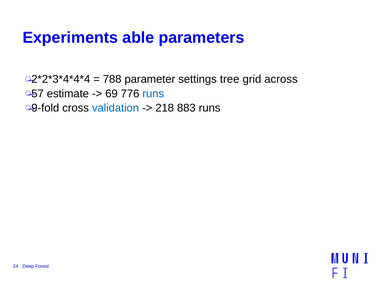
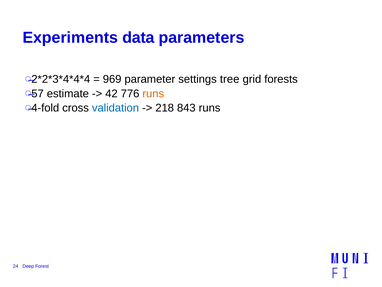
able: able -> data (138, 38)
788: 788 -> 969 (112, 79)
across: across -> forests (281, 79)
69: 69 -> 42 (111, 93)
runs colour: blue -> orange (153, 93)
9-fold: 9-fold -> 4-fold (45, 108)
883: 883 -> 843 (186, 108)
